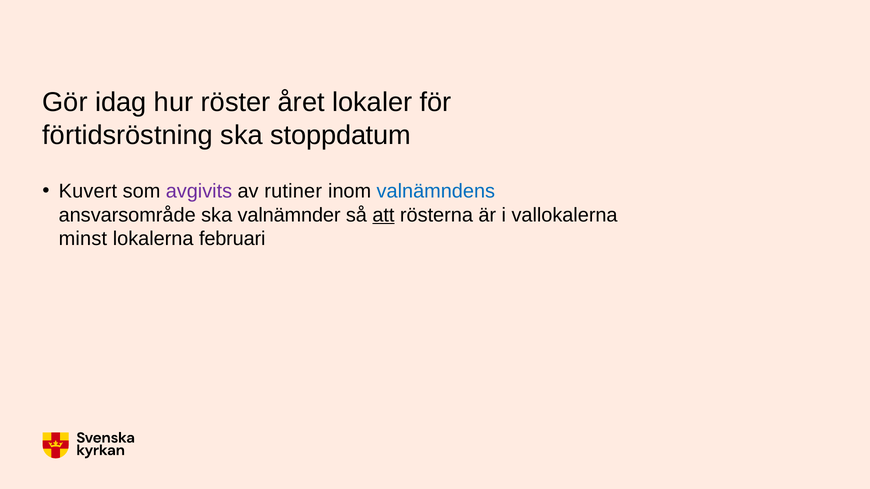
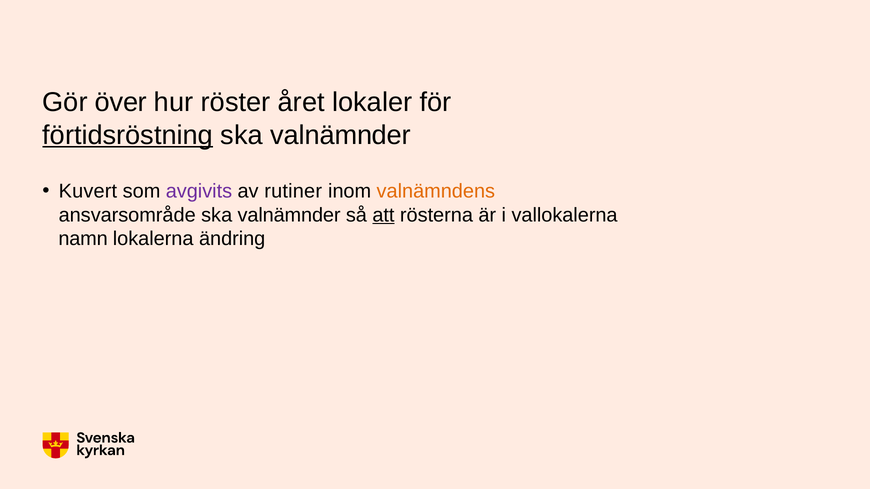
idag: idag -> över (121, 103)
förtidsröstning underline: none -> present (128, 135)
stoppdatum: stoppdatum -> valnämnder (341, 135)
valnämndens colour: blue -> orange (436, 191)
minst: minst -> namn (83, 239)
februari: februari -> ändring (232, 239)
